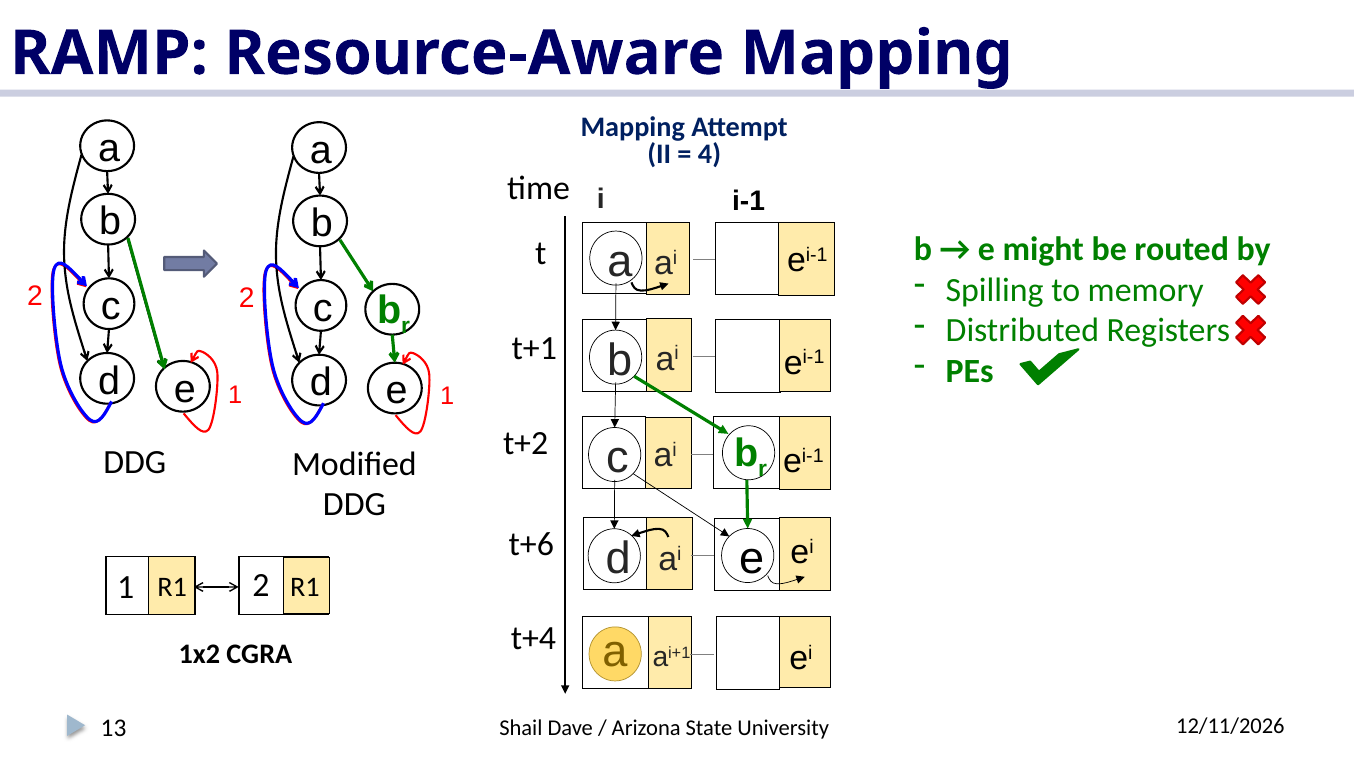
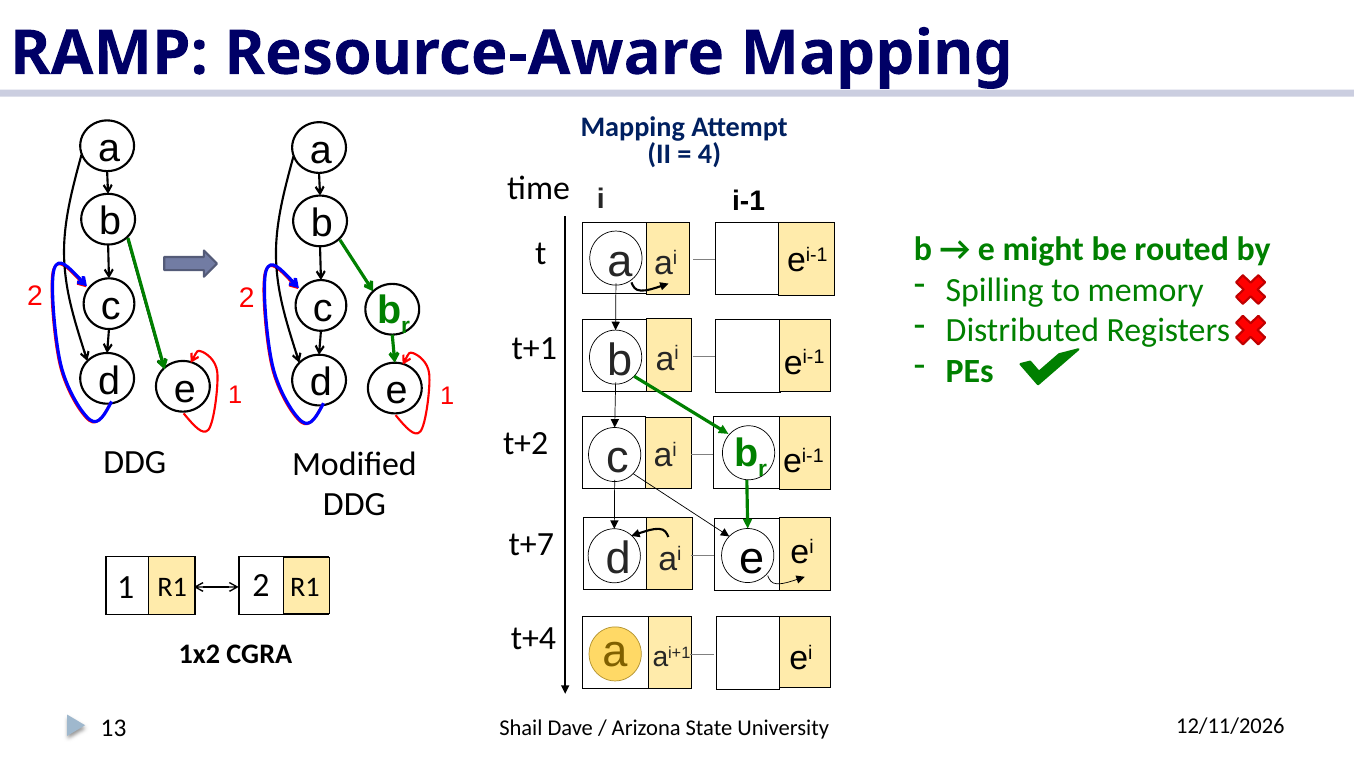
t+6: t+6 -> t+7 (531, 544)
